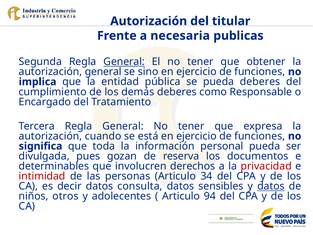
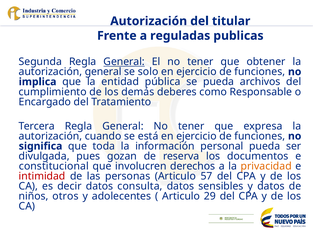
necesaria: necesaria -> reguladas (180, 36)
sino: sino -> solo (148, 72)
pueda deberes: deberes -> archivos (260, 82)
determinables: determinables -> constitucional (54, 166)
privacidad colour: red -> orange (266, 166)
34: 34 -> 57 (207, 176)
datos underline: present -> none (271, 186)
94: 94 -> 29 (210, 196)
